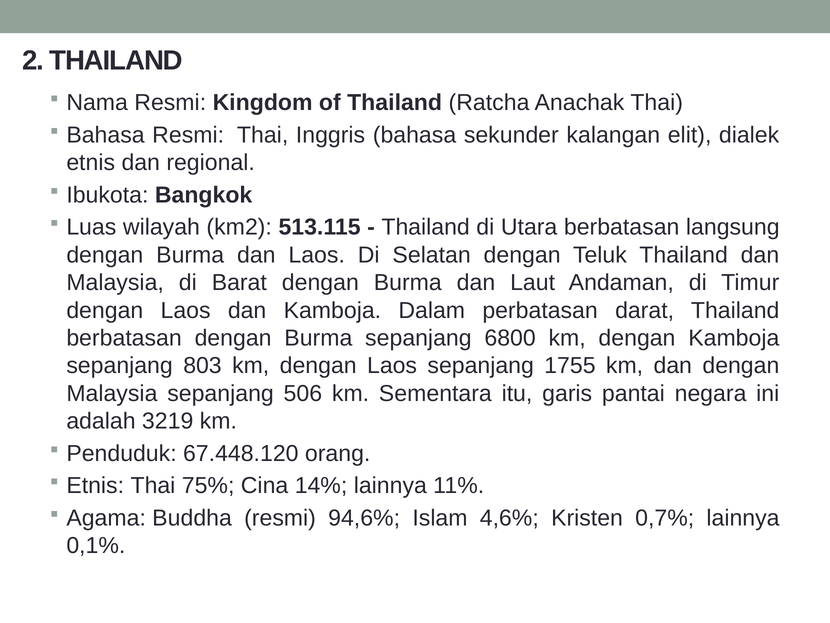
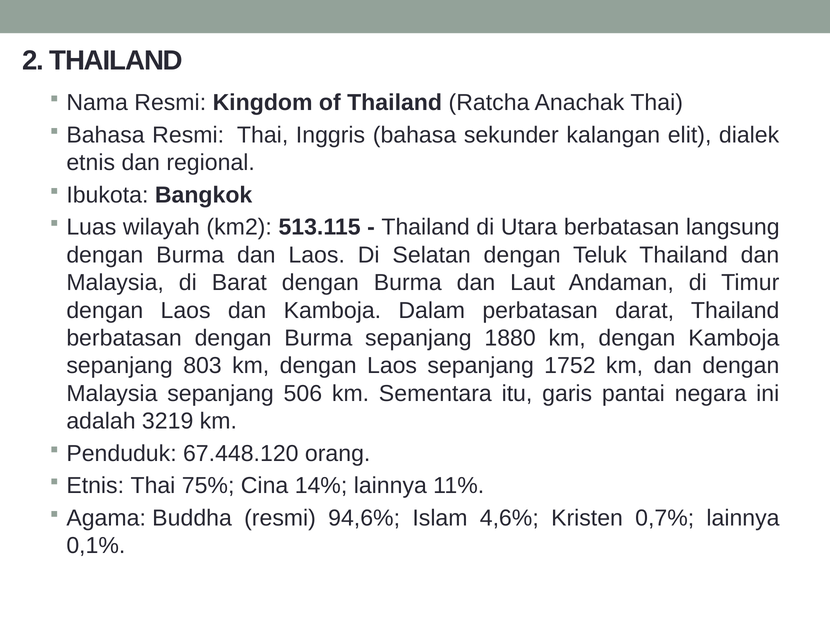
6800: 6800 -> 1880 (510, 338)
1755: 1755 -> 1752 (570, 366)
